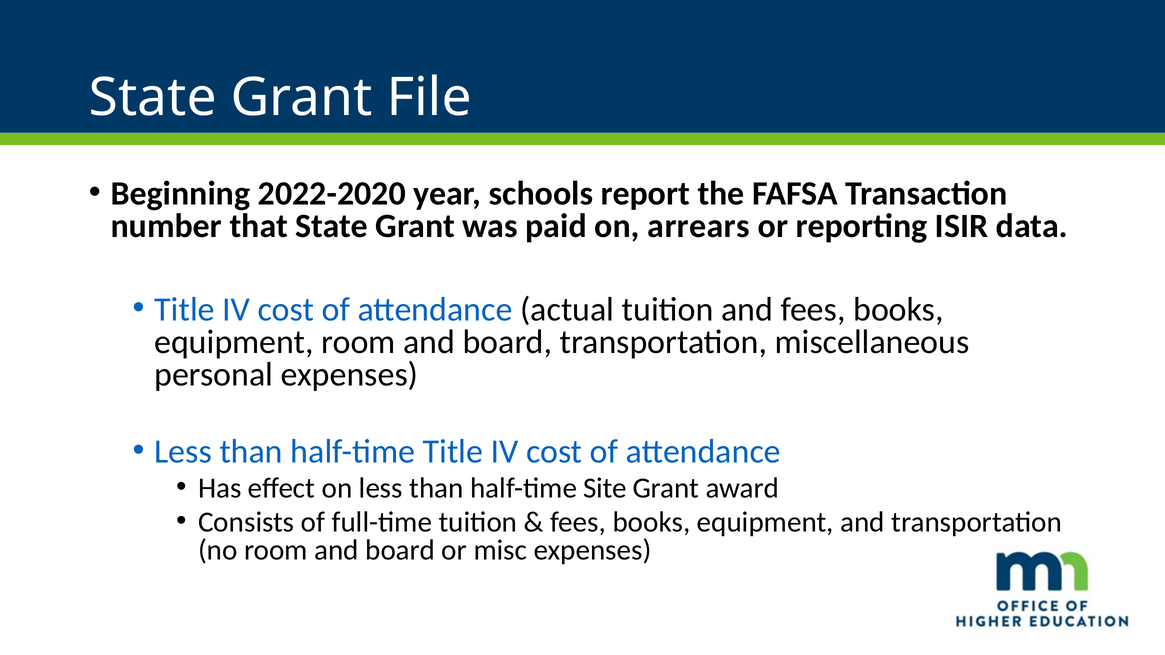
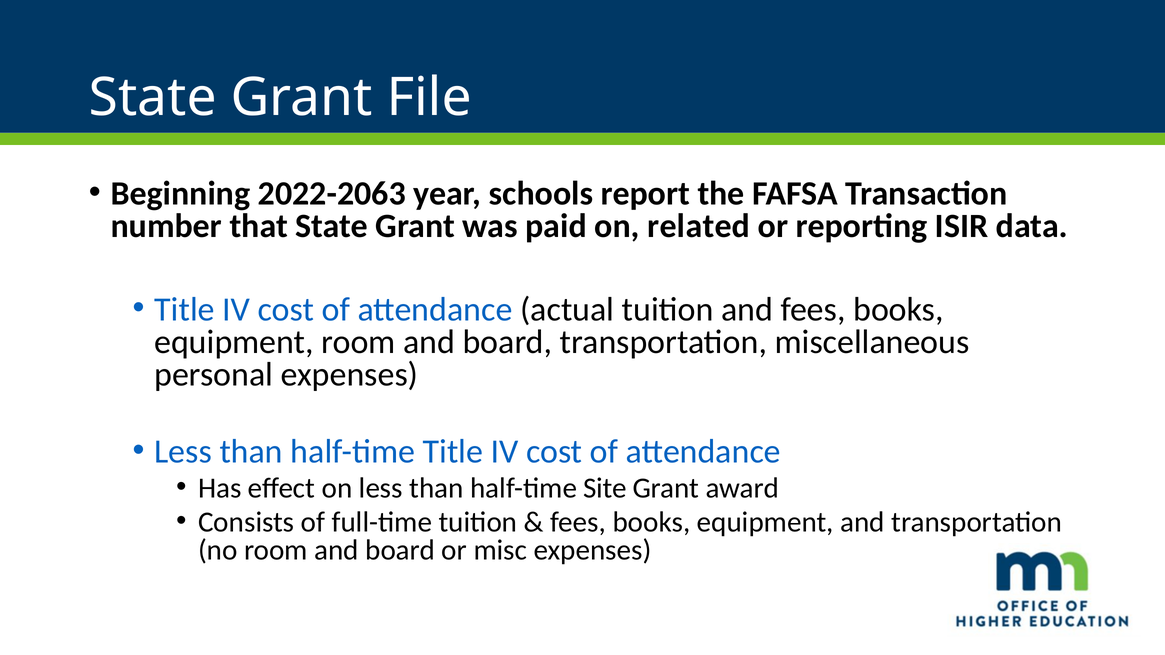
2022-2020: 2022-2020 -> 2022-2063 (332, 194)
arrears: arrears -> related (699, 226)
